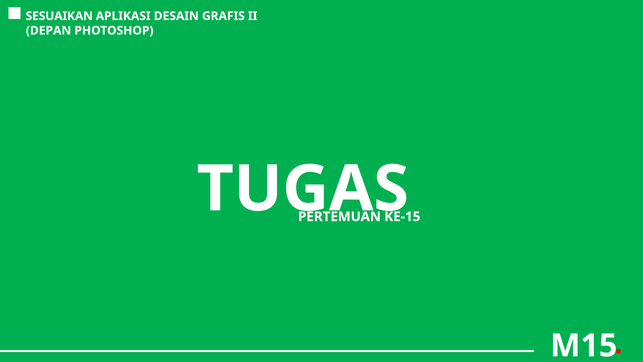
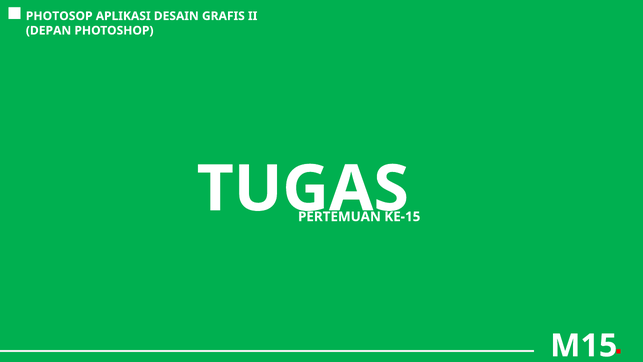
SESUAIKAN: SESUAIKAN -> PHOTOSOP (59, 16)
